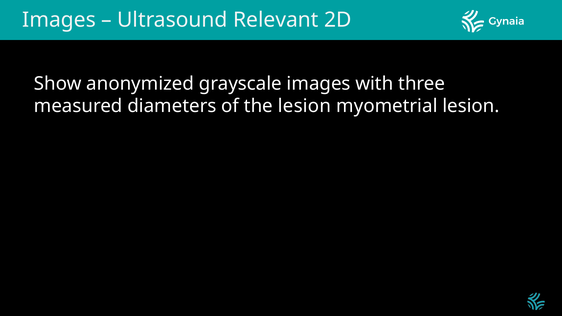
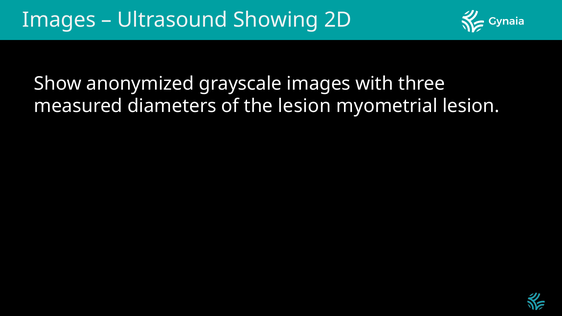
Relevant: Relevant -> Showing (276, 20)
